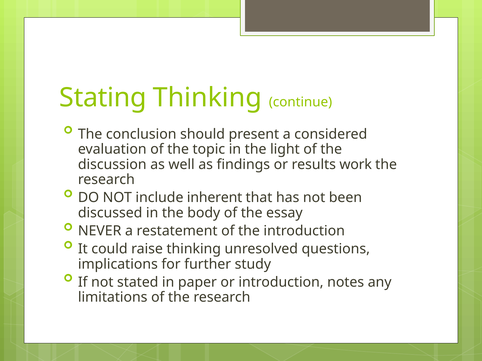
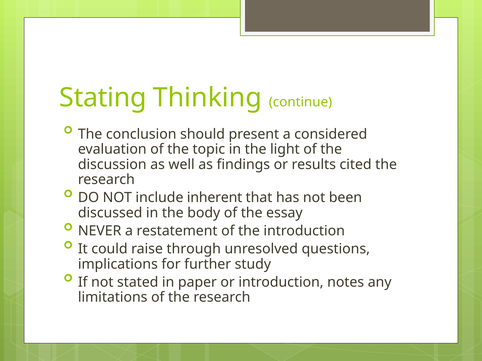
work: work -> cited (356, 165)
raise thinking: thinking -> through (194, 249)
